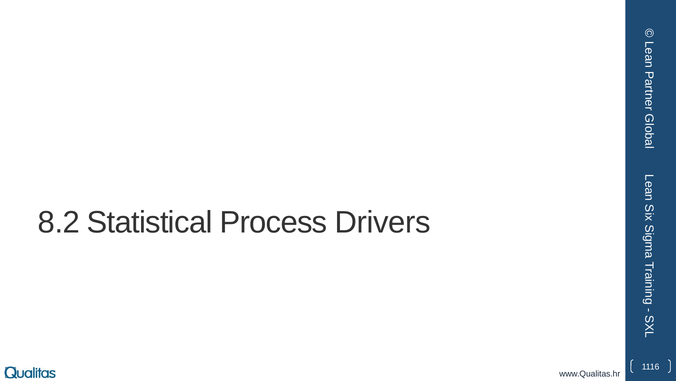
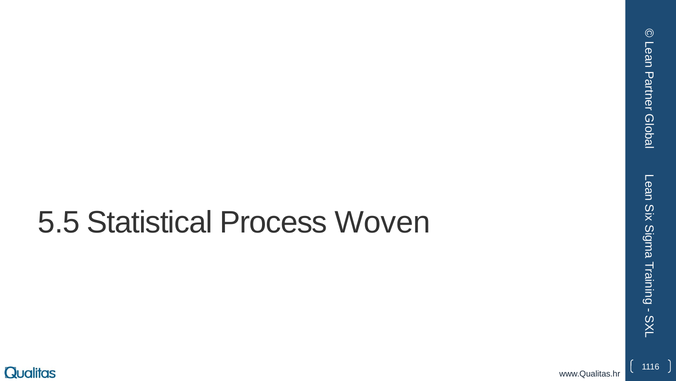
8.2: 8.2 -> 5.5 (59, 222)
Drivers: Drivers -> Woven (383, 222)
